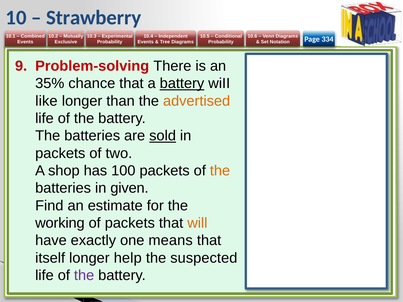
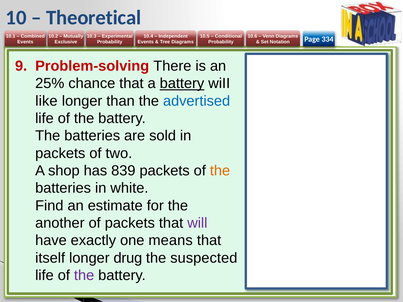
Strawberry: Strawberry -> Theoretical (94, 18)
35%: 35% -> 25% (50, 84)
advertised colour: orange -> blue (197, 101)
sold underline: present -> none (163, 136)
100: 100 -> 839 (123, 171)
given: given -> white (129, 188)
working: working -> another (60, 223)
will colour: orange -> purple (197, 223)
help: help -> drug (128, 258)
